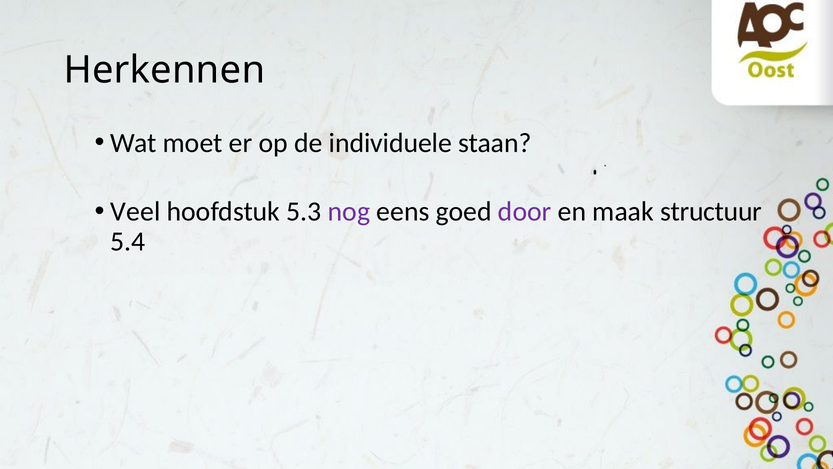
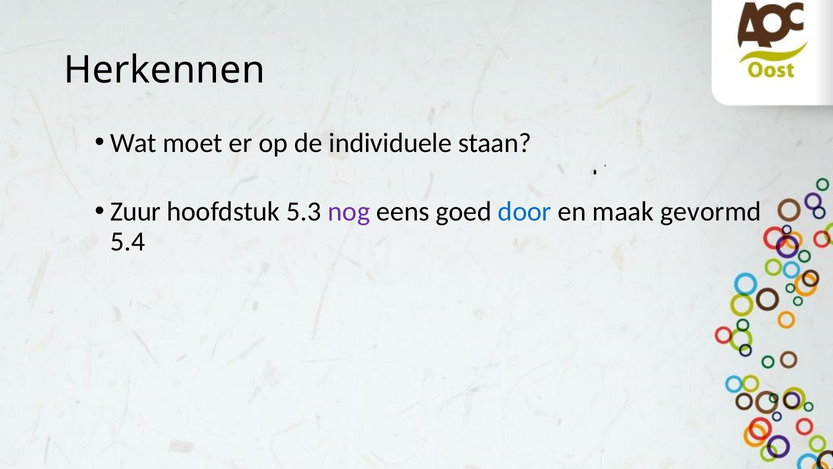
Veel: Veel -> Zuur (136, 211)
door colour: purple -> blue (525, 211)
structuur: structuur -> gevormd (711, 211)
